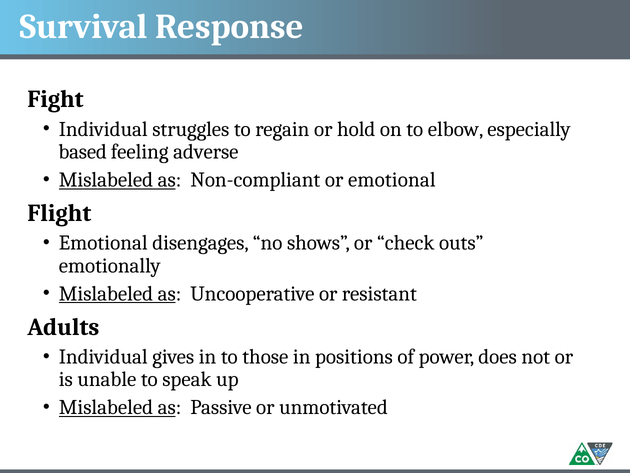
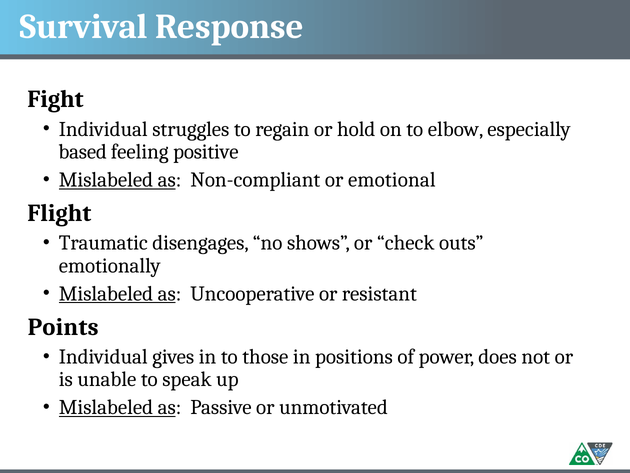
adverse: adverse -> positive (206, 152)
Emotional: Emotional -> Traumatic (103, 243)
Adults: Adults -> Points (63, 327)
